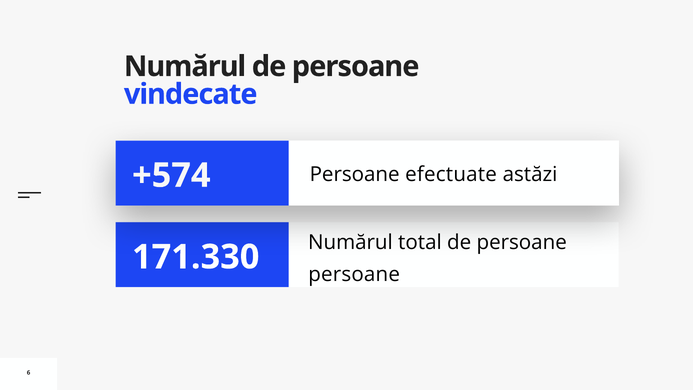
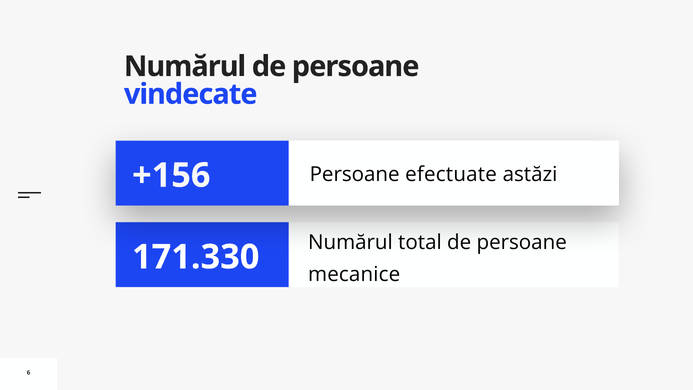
+574: +574 -> +156 (171, 175)
persoane: persoane -> mecanice (354, 274)
